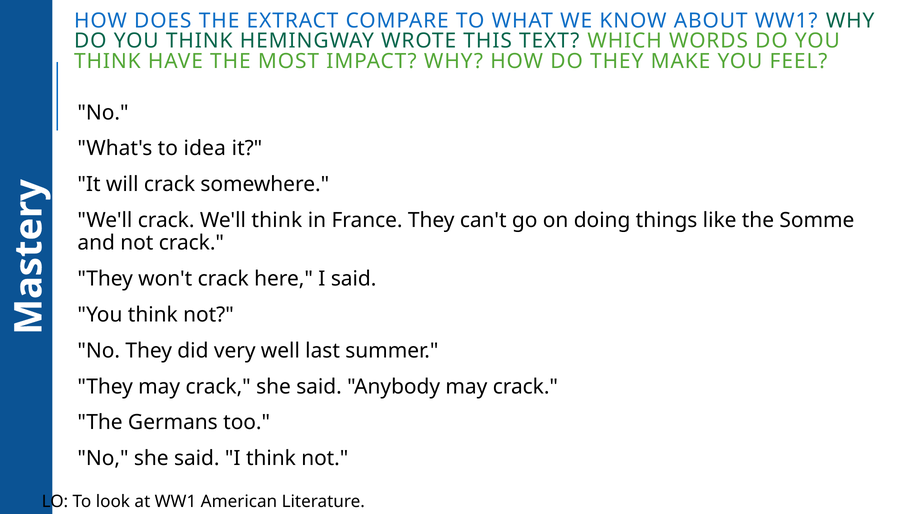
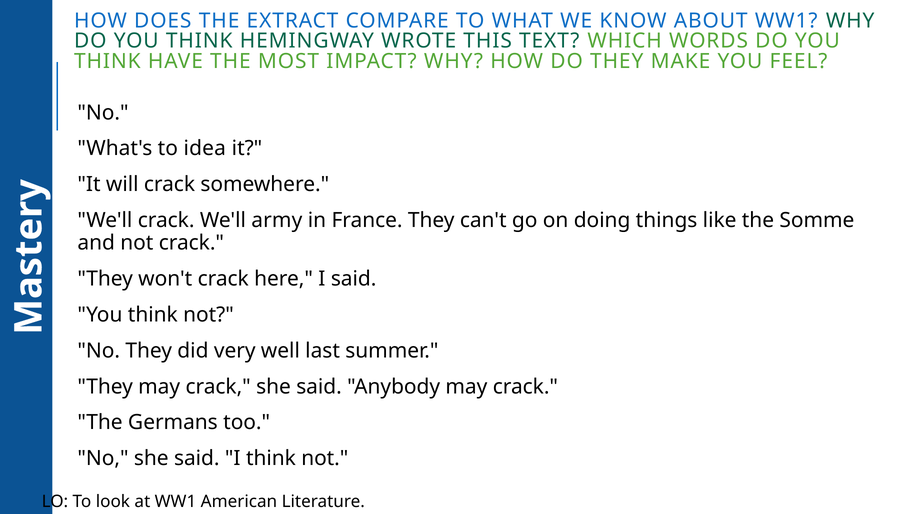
We'll think: think -> army (277, 220)
